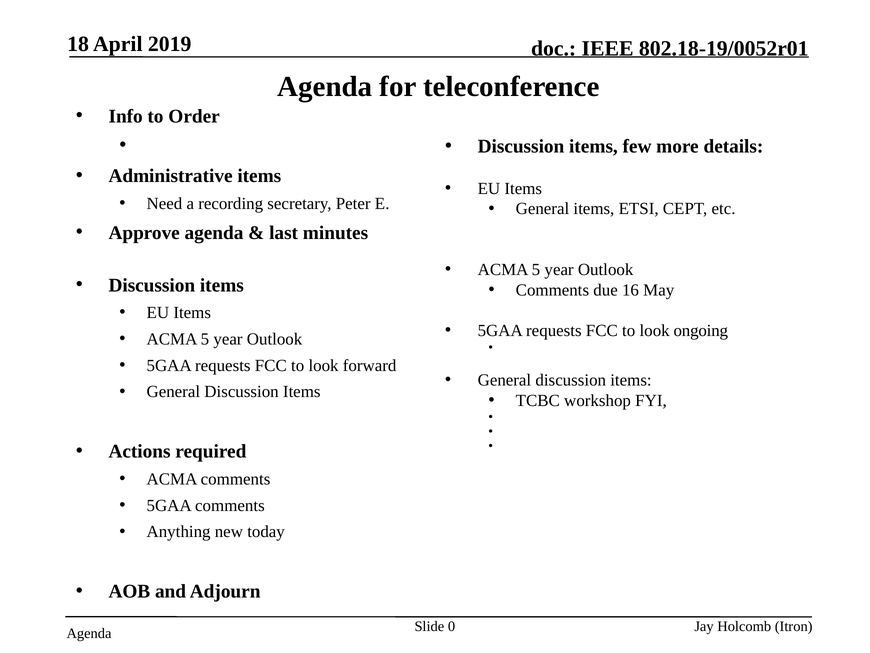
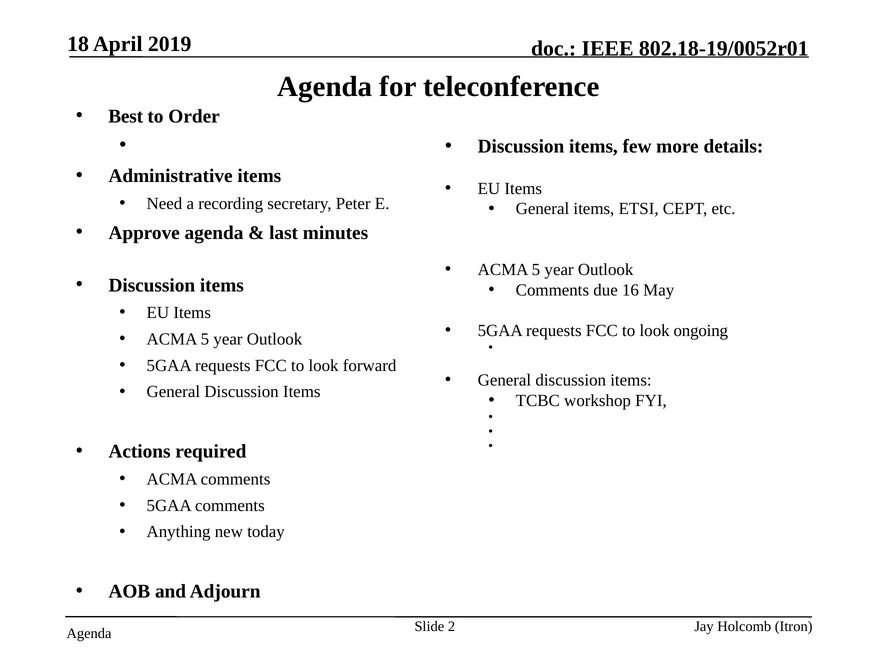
Info: Info -> Best (126, 116)
0: 0 -> 2 (452, 626)
